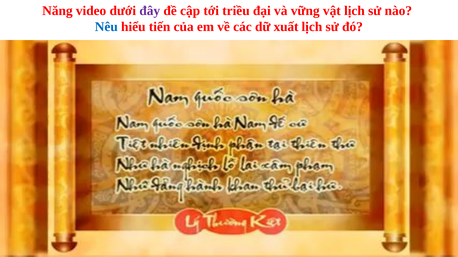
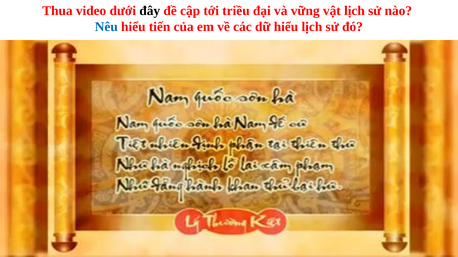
Năng: Năng -> Thua (57, 11)
đây colour: purple -> black (150, 11)
dữ xuất: xuất -> hiểu (286, 27)
